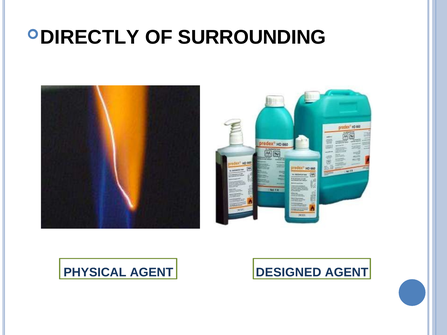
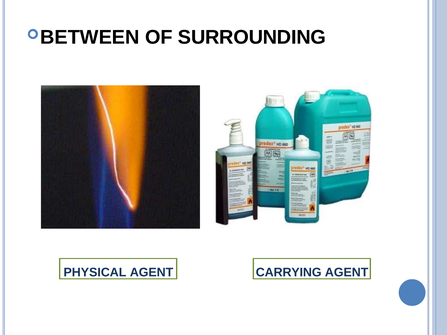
DIRECTLY: DIRECTLY -> BETWEEN (90, 37)
DESIGNED: DESIGNED -> CARRYING (289, 272)
